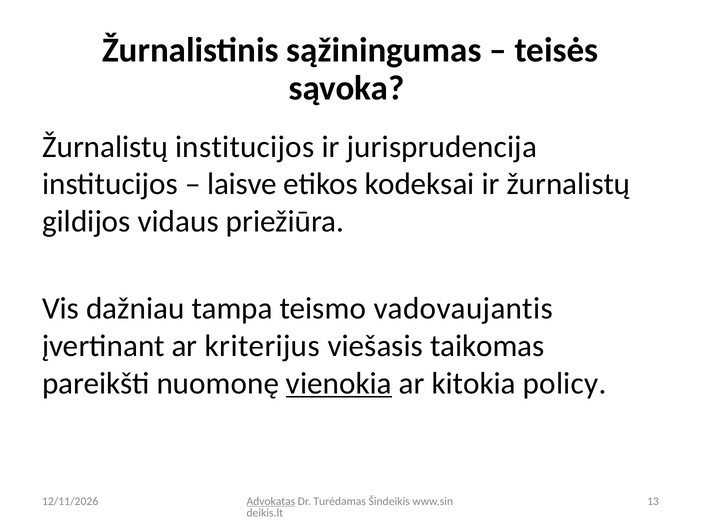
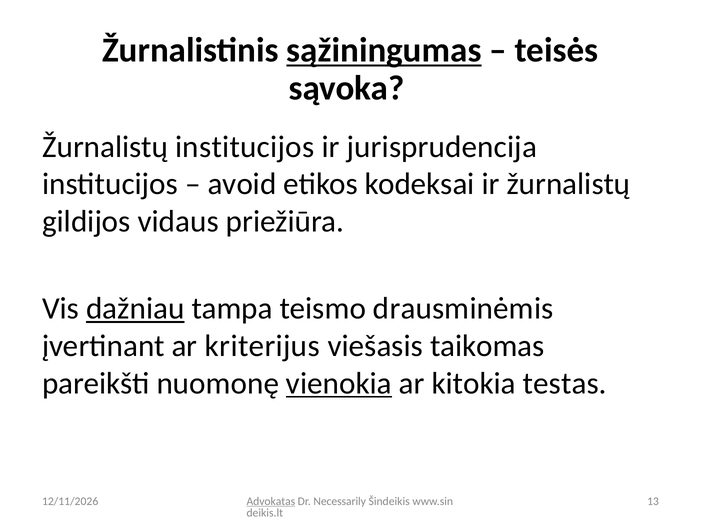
sąžiningumas underline: none -> present (384, 50)
laisve: laisve -> avoid (242, 184)
dažniau underline: none -> present (135, 309)
vadovaujantis: vadovaujantis -> drausminėmis (463, 309)
policy: policy -> testas (565, 384)
Turėdamas: Turėdamas -> Necessarily (340, 502)
